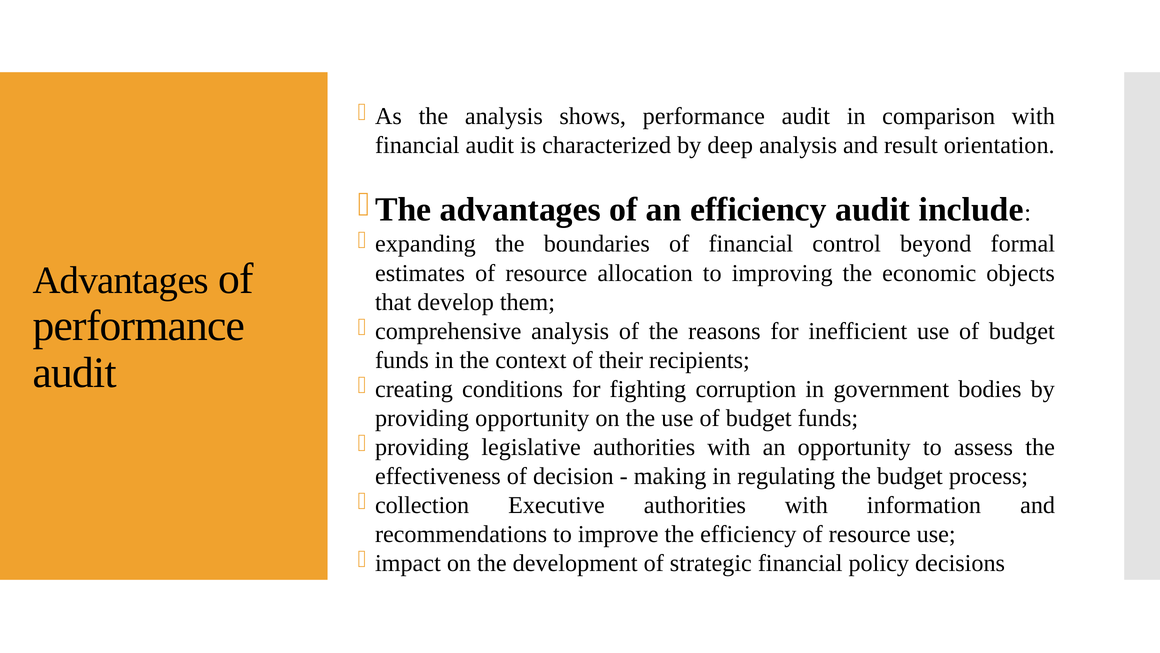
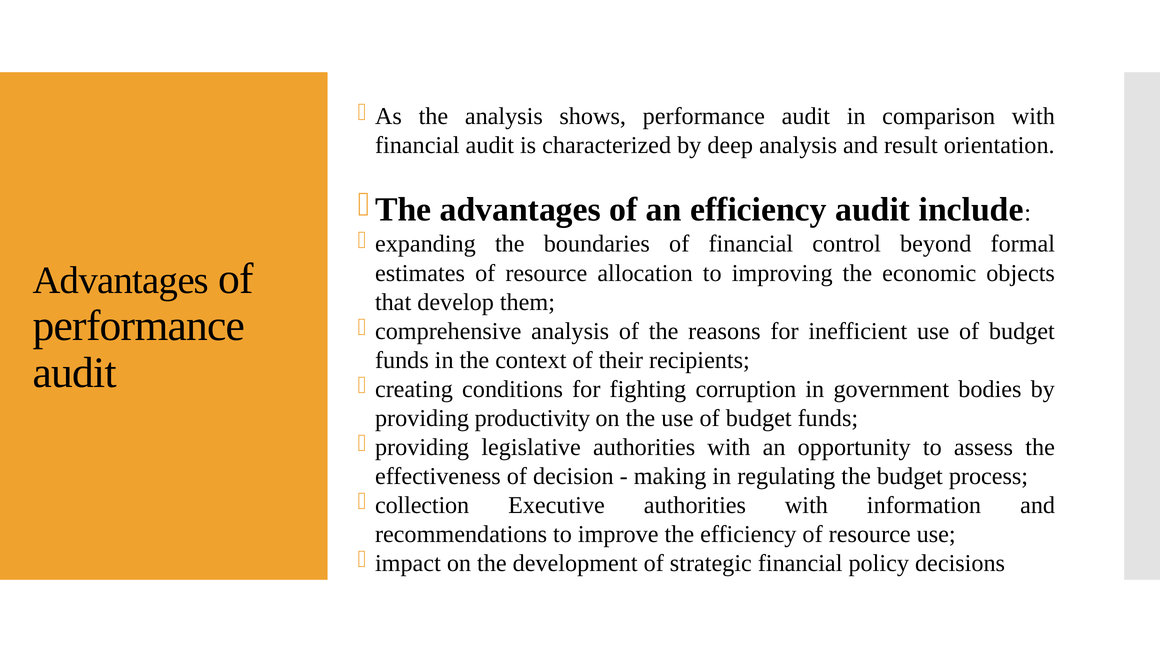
providing opportunity: opportunity -> productivity (532, 418)
